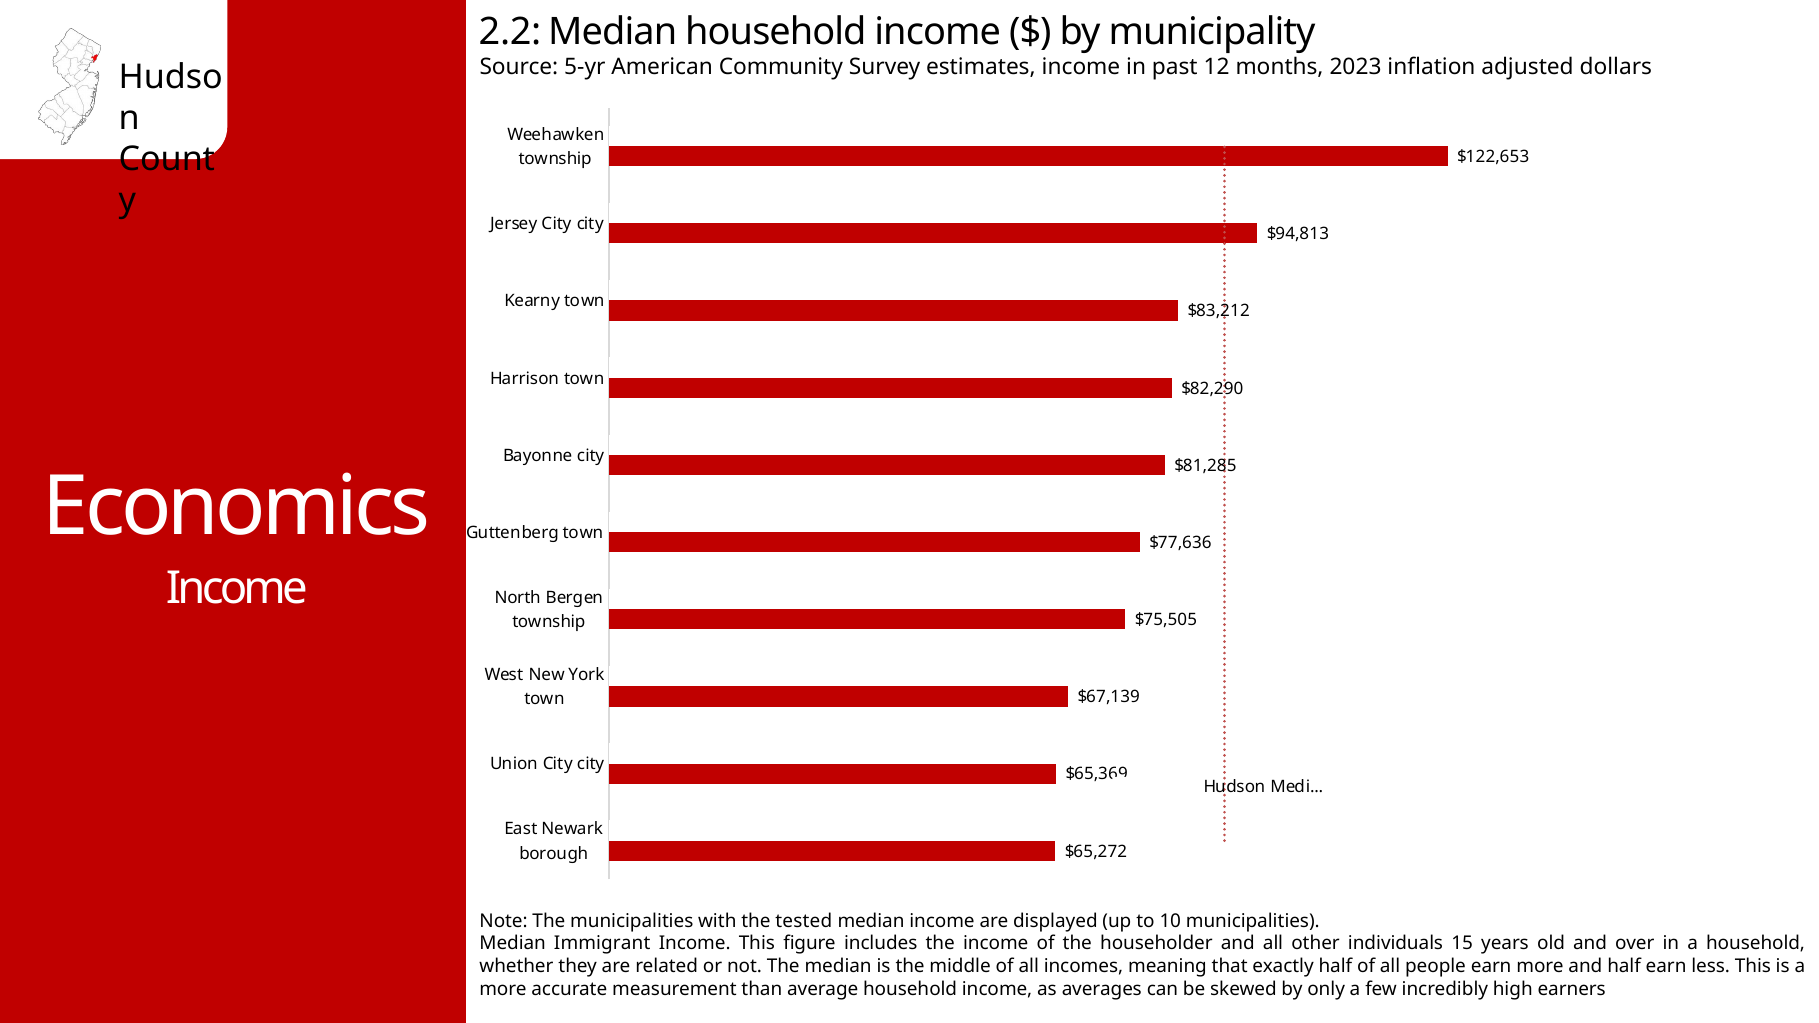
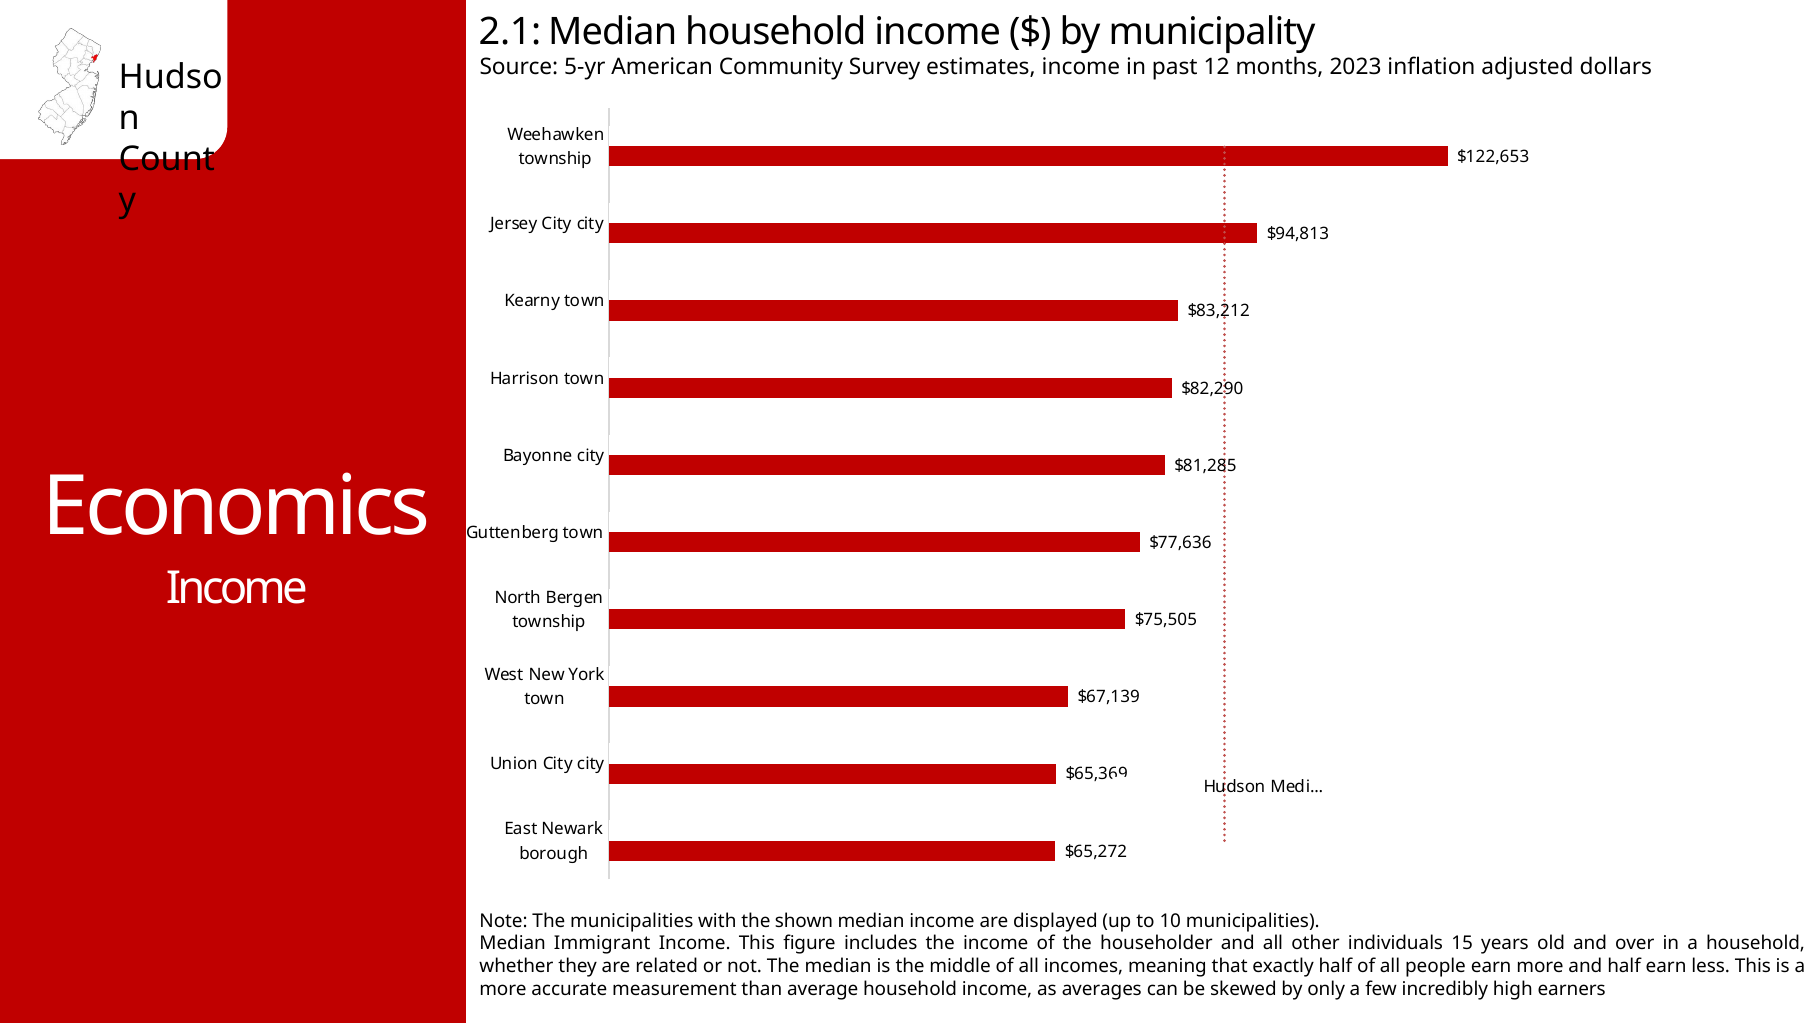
2.2: 2.2 -> 2.1 (510, 32)
tested: tested -> shown (804, 921)
